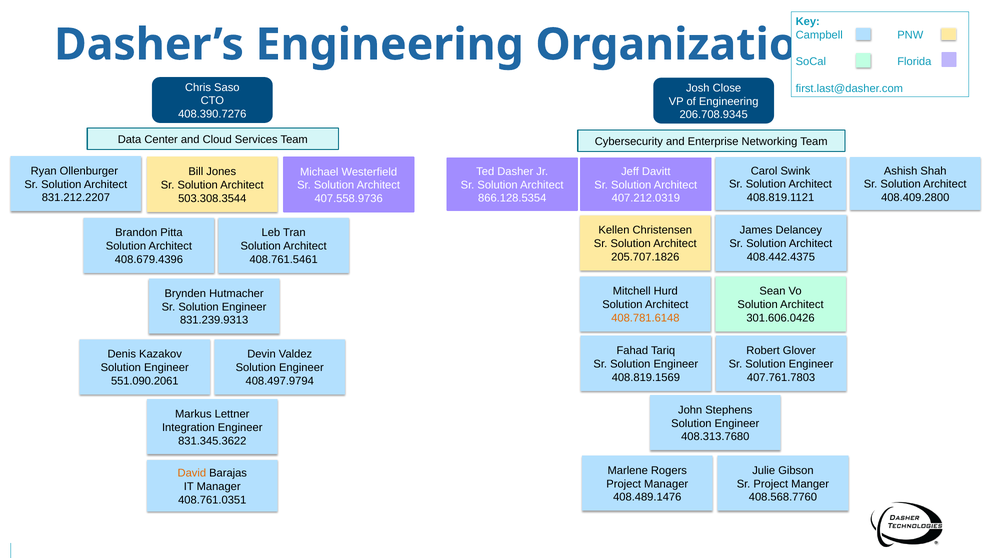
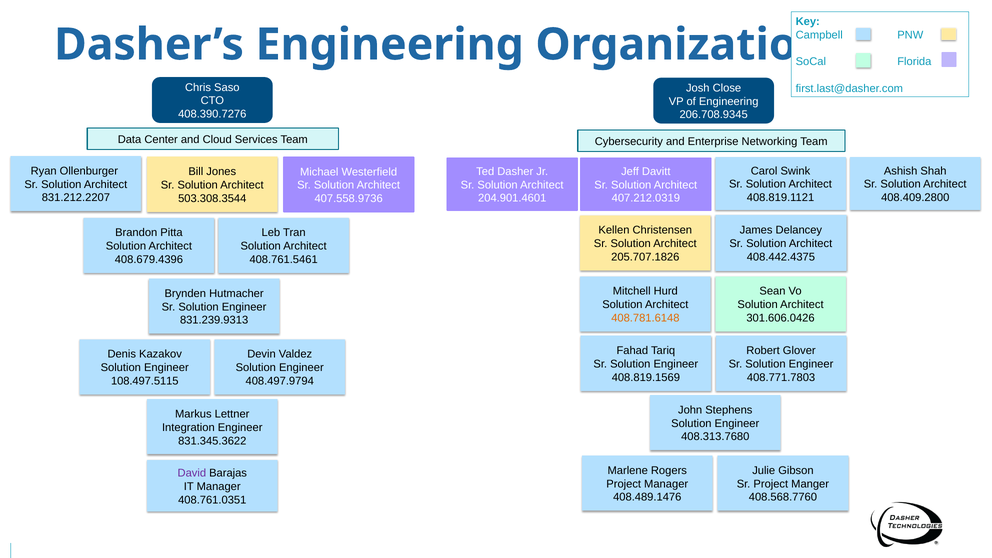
866.128.5354: 866.128.5354 -> 204.901.4601 (512, 198)
407.761.7803: 407.761.7803 -> 408.771.7803 (781, 377)
551.090.2061: 551.090.2061 -> 108.497.5115 (145, 381)
David colour: orange -> purple (192, 473)
